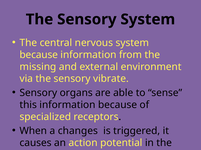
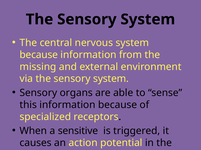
via the sensory vibrate: vibrate -> system (111, 79)
changes: changes -> sensitive (78, 131)
